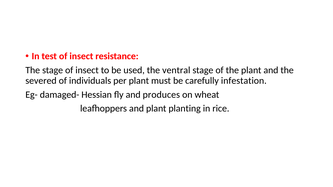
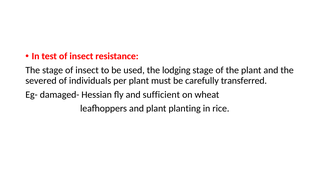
ventral: ventral -> lodging (176, 70)
infestation: infestation -> transferred (244, 81)
produces: produces -> sufficient (161, 95)
